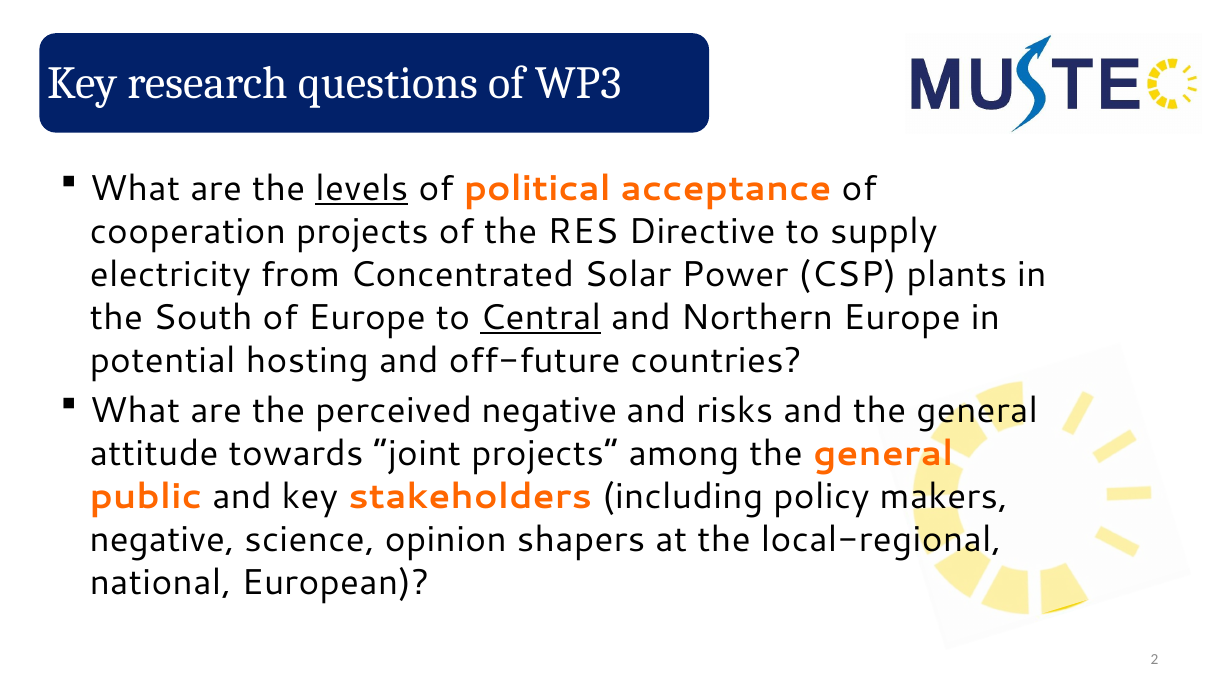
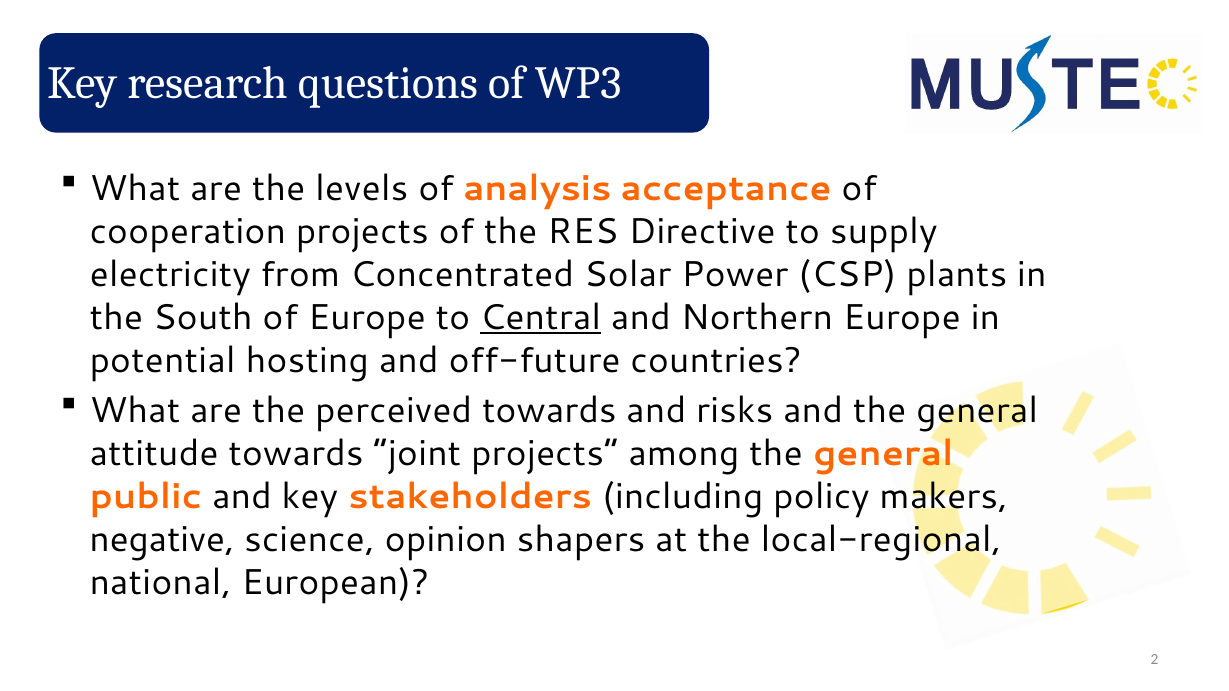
levels underline: present -> none (362, 188)
political: political -> analysis (537, 188)
perceived negative: negative -> towards (549, 411)
